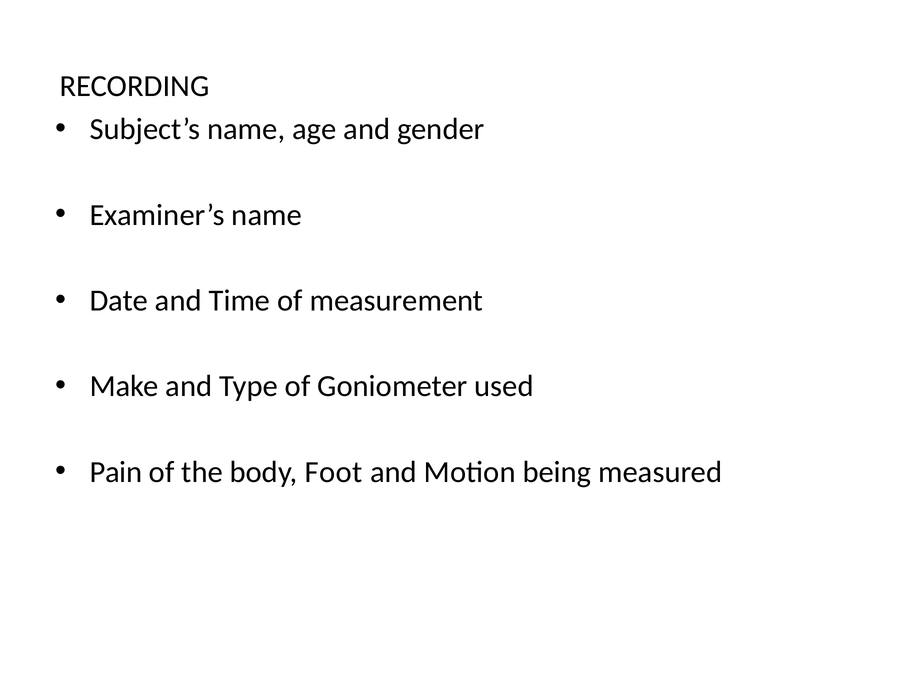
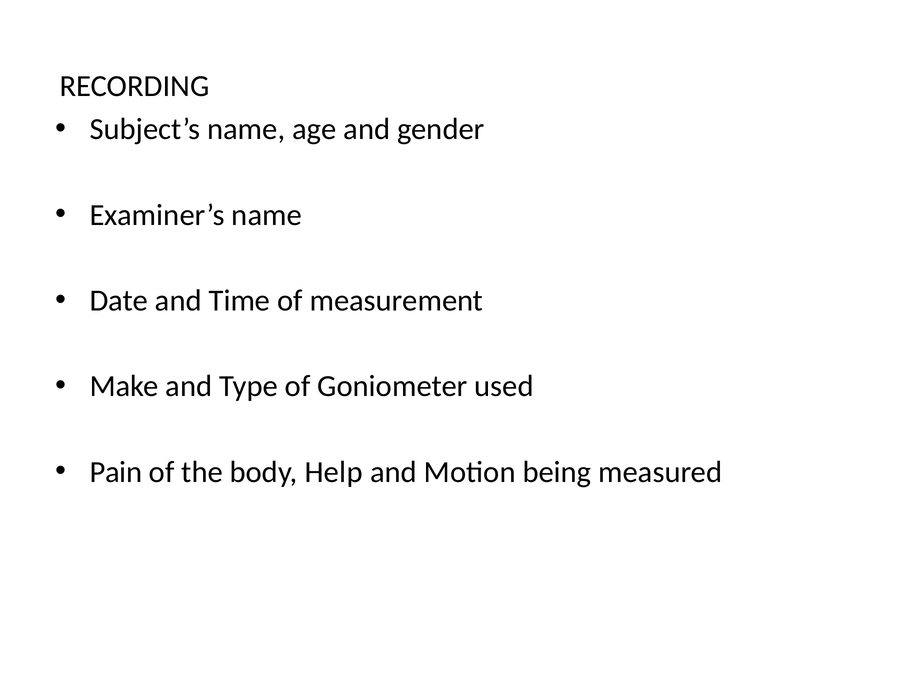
Foot: Foot -> Help (334, 472)
